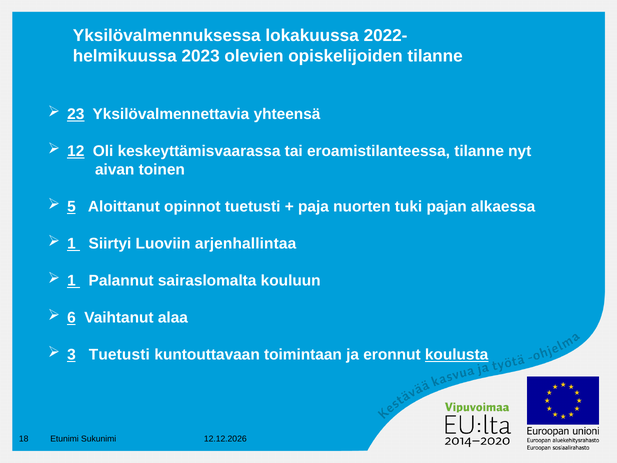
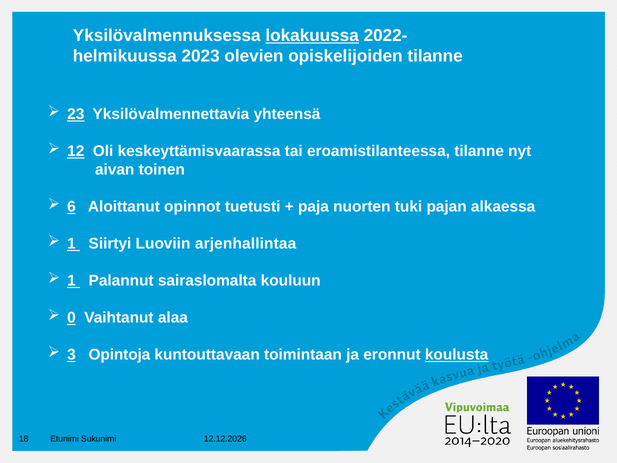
lokakuussa underline: none -> present (312, 36)
5: 5 -> 6 (72, 207)
6: 6 -> 0 (72, 318)
3 Tuetusti: Tuetusti -> Opintoja (119, 355)
